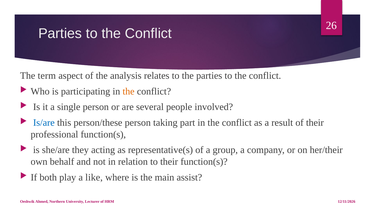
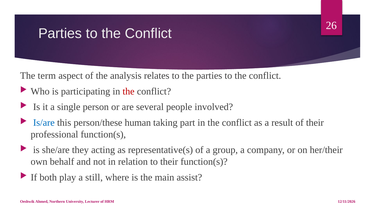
the colour: orange -> red (129, 91)
person/these person: person -> human (138, 123)
like: like -> still (94, 177)
